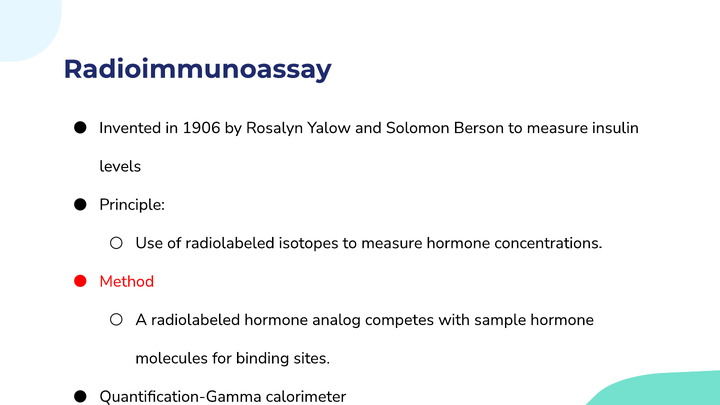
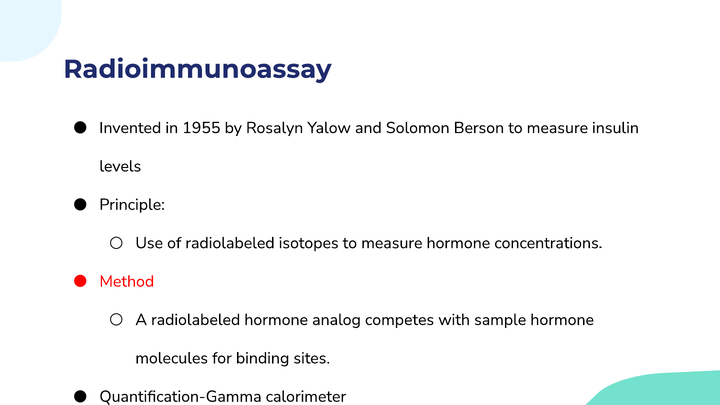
1906: 1906 -> 1955 (201, 128)
